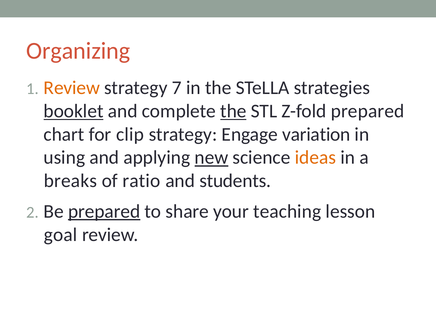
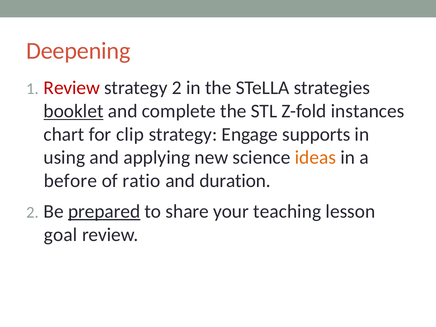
Organizing: Organizing -> Deepening (78, 51)
Review colour: orange -> red (72, 88)
strategy 7: 7 -> 2 (177, 88)
the underline: present -> none (233, 111)
Z-fold prepared: prepared -> instances (368, 111)
variation: variation -> supports (316, 134)
new underline: present -> none (211, 158)
breaks: breaks -> before (70, 181)
students: students -> duration (235, 181)
